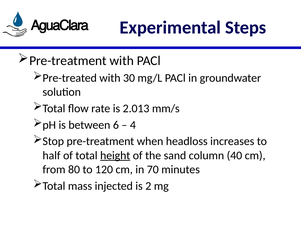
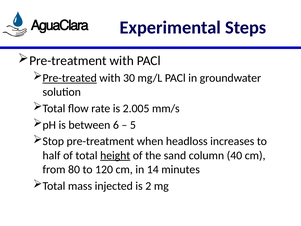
Pre-treated underline: none -> present (70, 78)
2.013: 2.013 -> 2.005 (136, 108)
4: 4 -> 5 (133, 125)
70: 70 -> 14 (153, 169)
